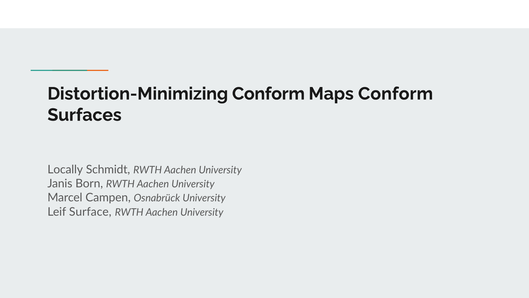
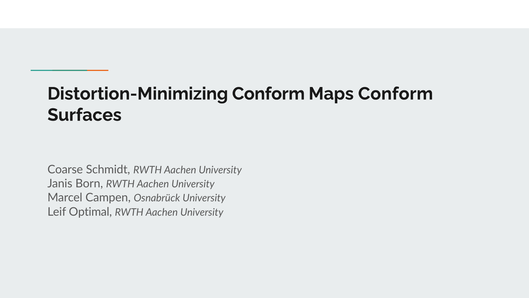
Locally: Locally -> Coarse (65, 169)
Surface: Surface -> Optimal (90, 212)
